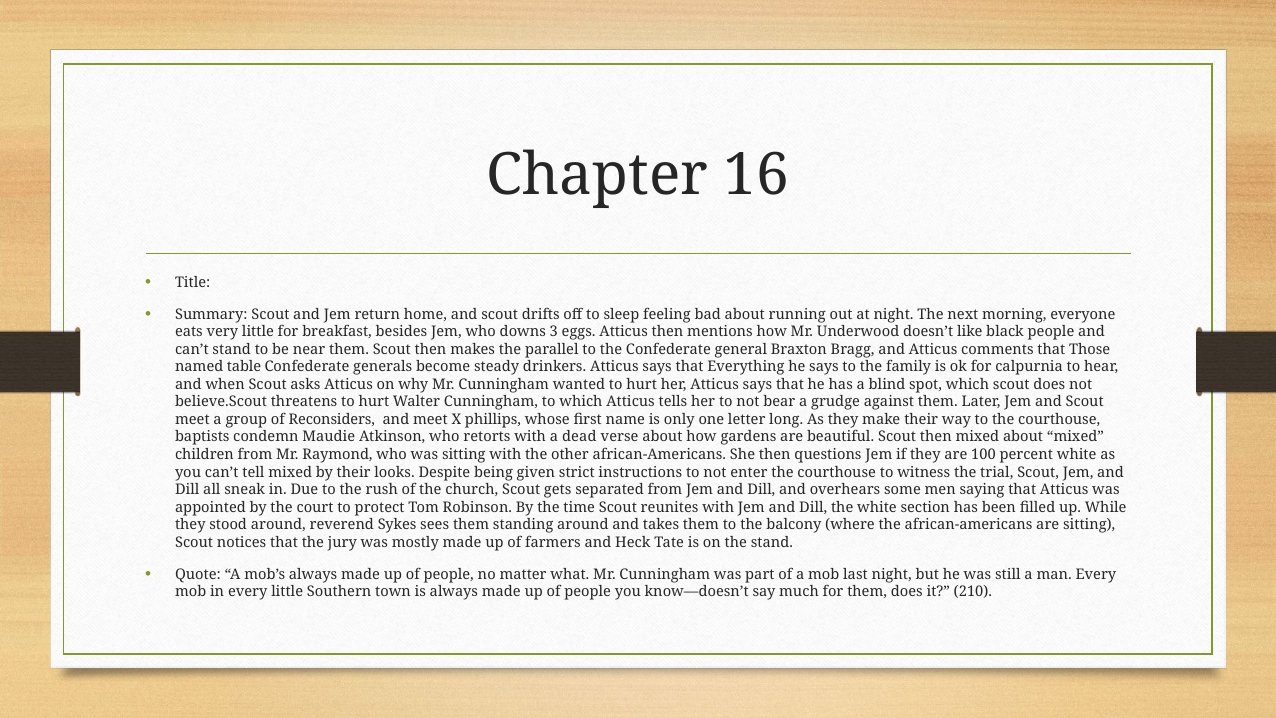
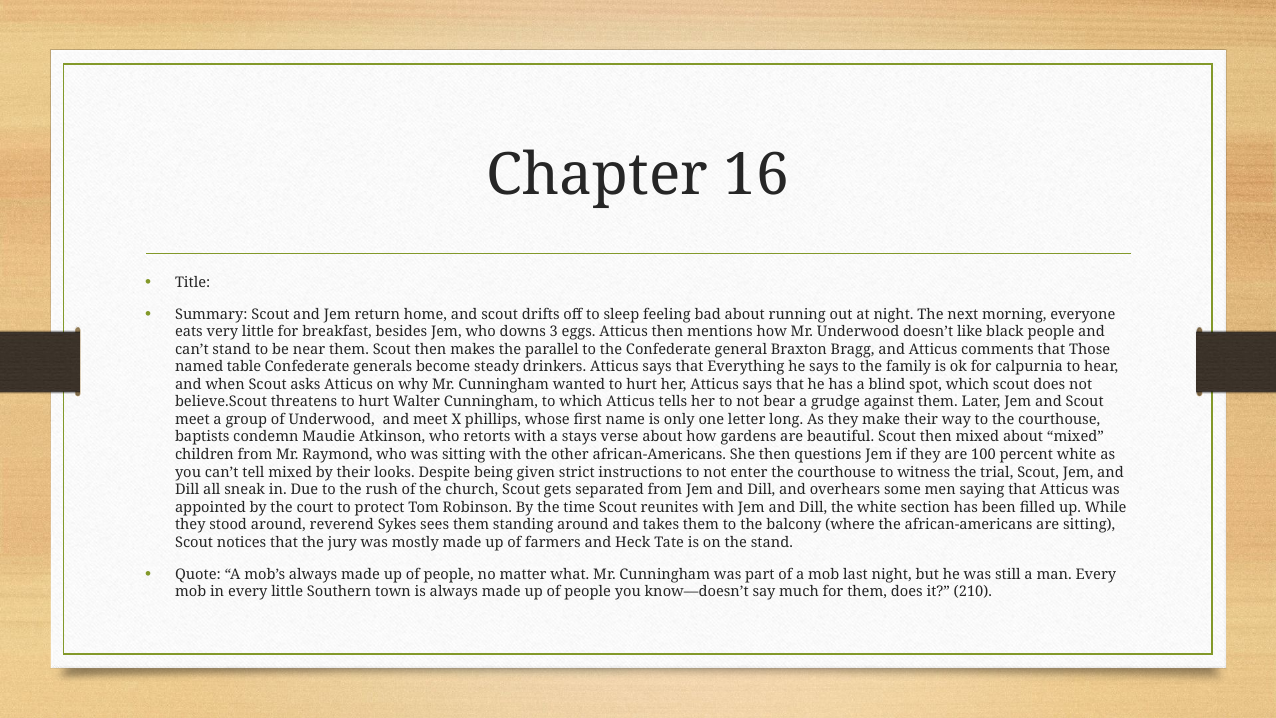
of Reconsiders: Reconsiders -> Underwood (332, 419)
dead: dead -> stays (579, 437)
